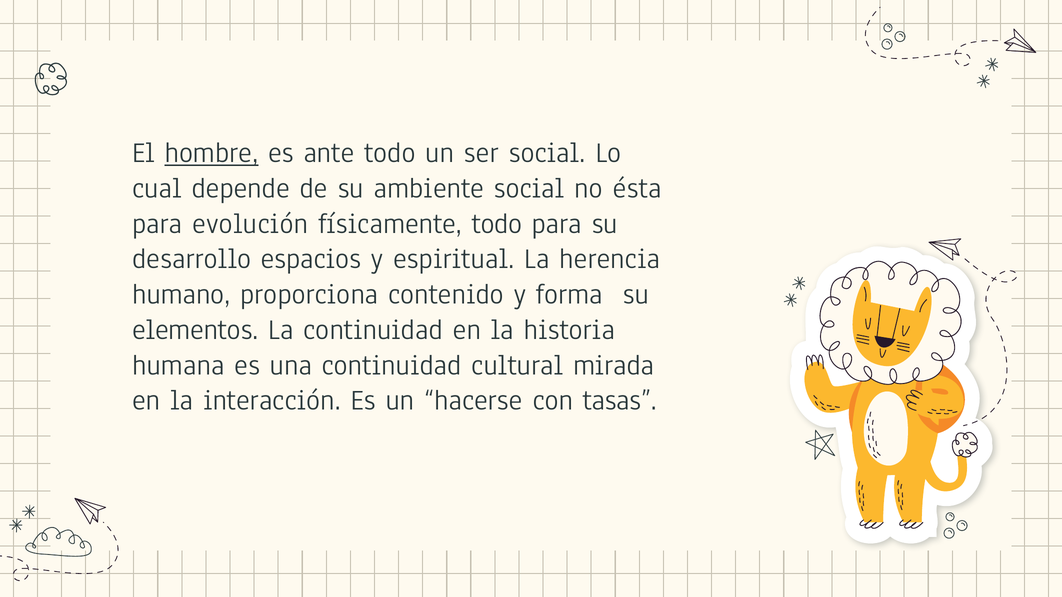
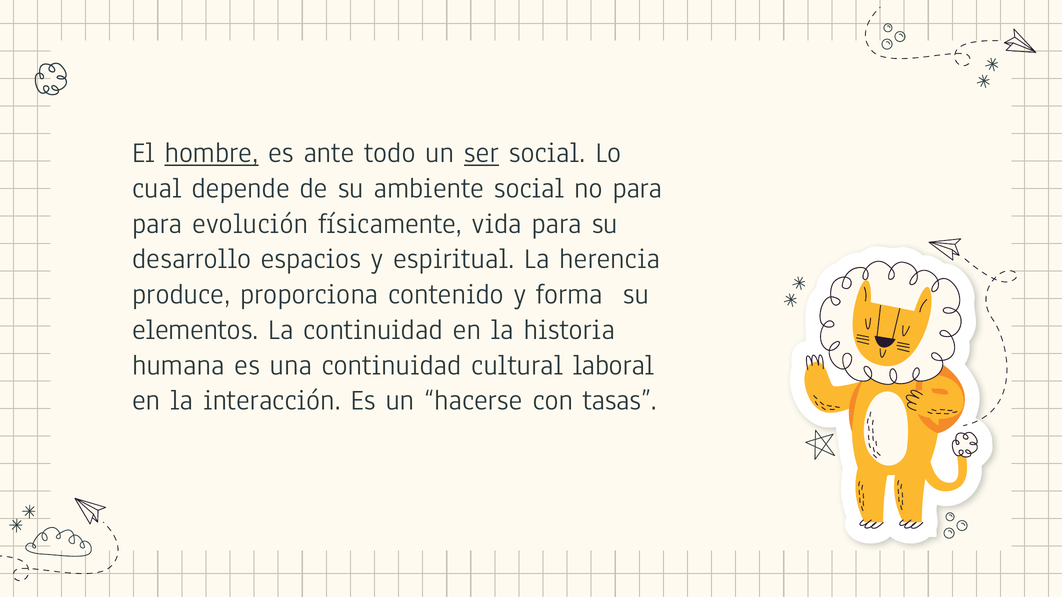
ser underline: none -> present (481, 153)
no ésta: ésta -> para (637, 188)
físicamente todo: todo -> vida (497, 223)
humano: humano -> produce (181, 294)
mirada: mirada -> laboral (614, 365)
